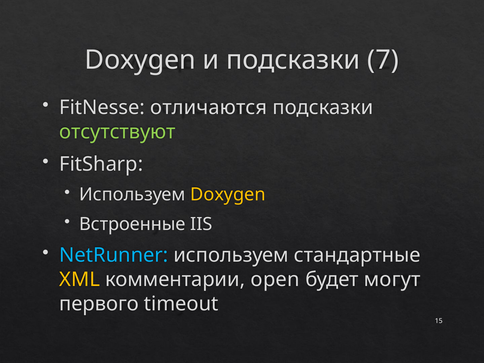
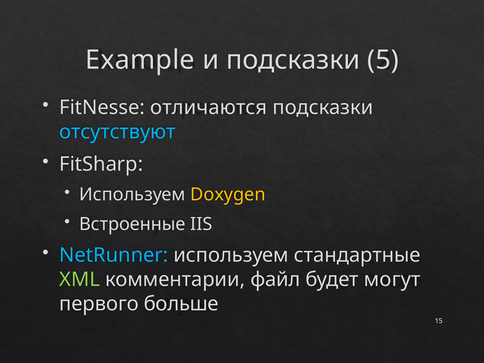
Doxygen: Doxygen -> Example (140, 60)
7: 7 -> 5 (383, 60)
отсутствуют colour: light green -> light blue (117, 132)
XML colour: yellow -> light green (80, 280)
open: open -> файл (275, 280)
timeout: timeout -> больше (181, 304)
